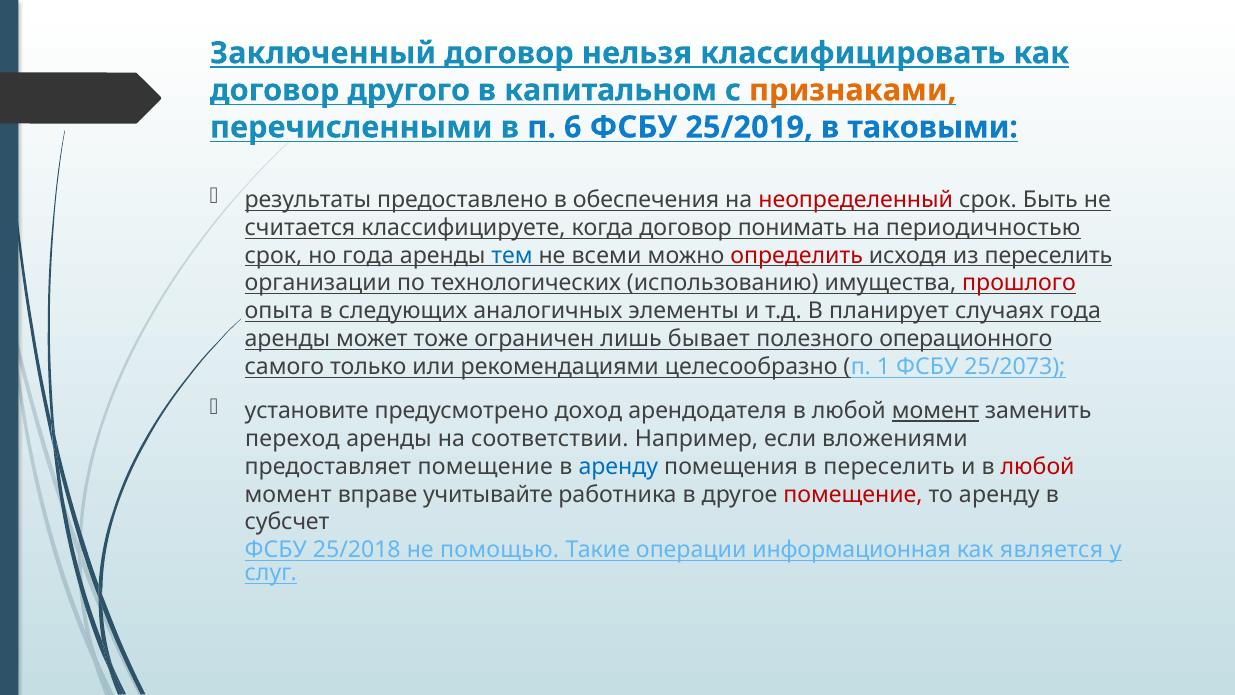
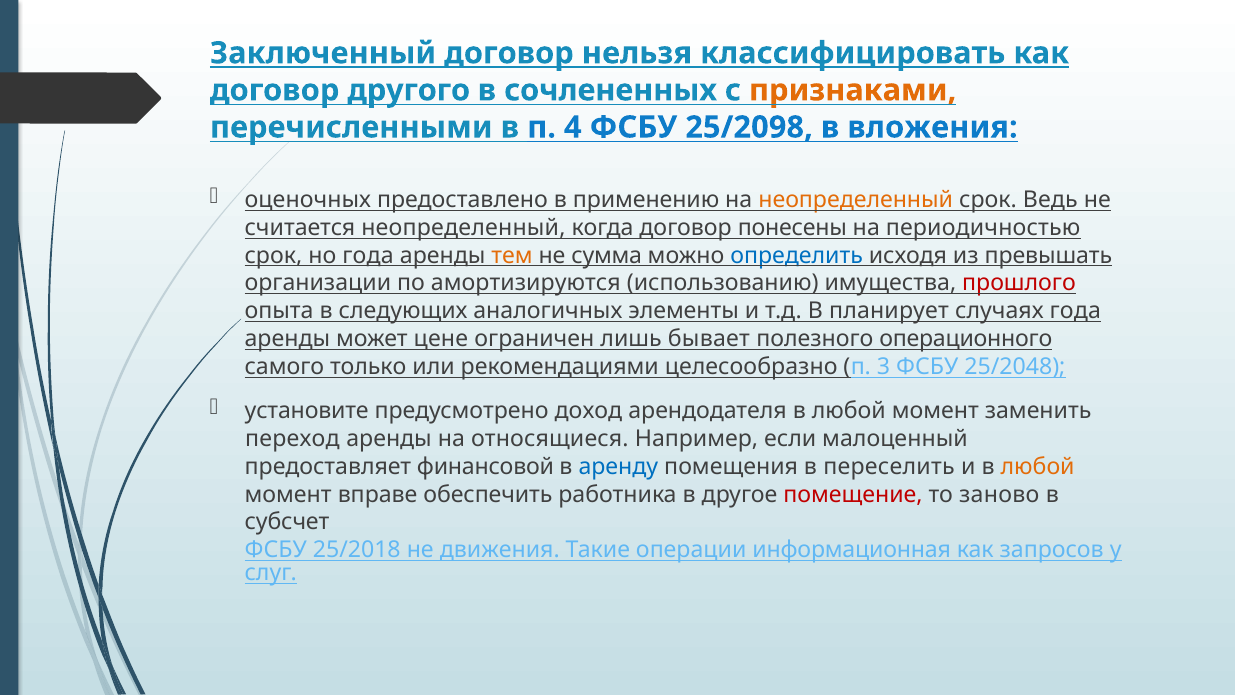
договор underline: none -> present (509, 53)
капитальном: капитальном -> сочлененных (611, 90)
6: 6 -> 4 (573, 127)
25/2019: 25/2019 -> 25/2098 (749, 127)
таковыми: таковыми -> вложения (932, 127)
результаты: результаты -> оценочных (308, 200)
обеспечения: обеспечения -> применению (646, 200)
неопределенный colour: red -> orange (856, 200)
Быть: Быть -> Ведь (1050, 200)
считается классифицируете: классифицируете -> неопределенный (463, 227)
понимать: понимать -> понесены (792, 227)
тем colour: blue -> orange (512, 255)
всеми: всеми -> сумма (607, 255)
определить colour: red -> blue (797, 255)
из переселить: переселить -> превышать (1048, 255)
технологических: технологических -> амортизируются (526, 283)
тоже: тоже -> цене (441, 339)
1: 1 -> 3 (884, 366)
25/2073: 25/2073 -> 25/2048 (1015, 366)
момент underline: present -> none (935, 411)
соответствии: соответствии -> относящиеся (550, 439)
вложениями: вложениями -> малоценный (895, 439)
предоставляет помещение: помещение -> финансовой (485, 466)
любой colour: red -> orange (1038, 466)
учитывайте: учитывайте -> обеспечить (488, 494)
то аренду: аренду -> заново (999, 494)
помощью: помощью -> движения (500, 550)
является: является -> запросов (1052, 550)
